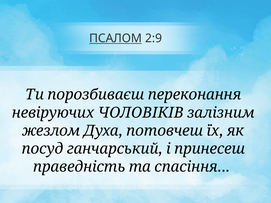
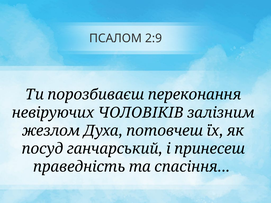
ПСАЛОМ underline: present -> none (115, 38)
